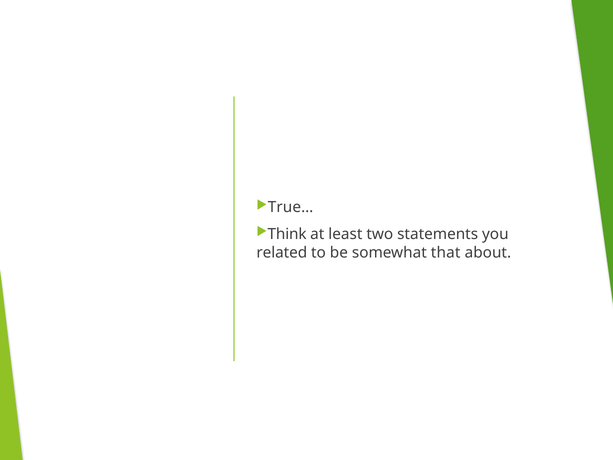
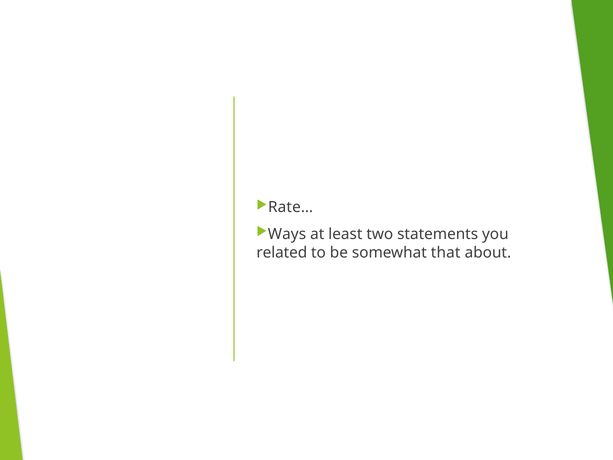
True…: True… -> Rate… (291, 207)
Think: Think -> Ways (287, 234)
